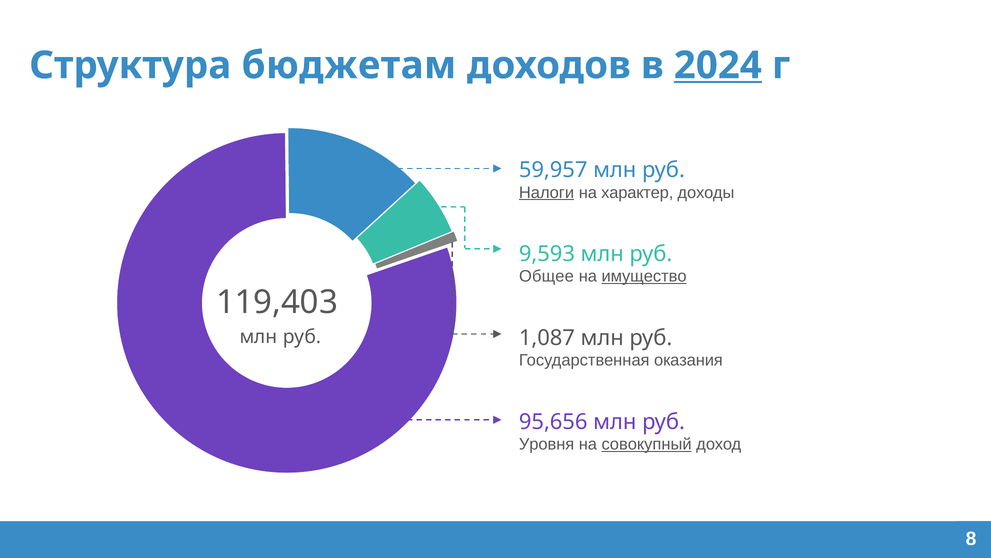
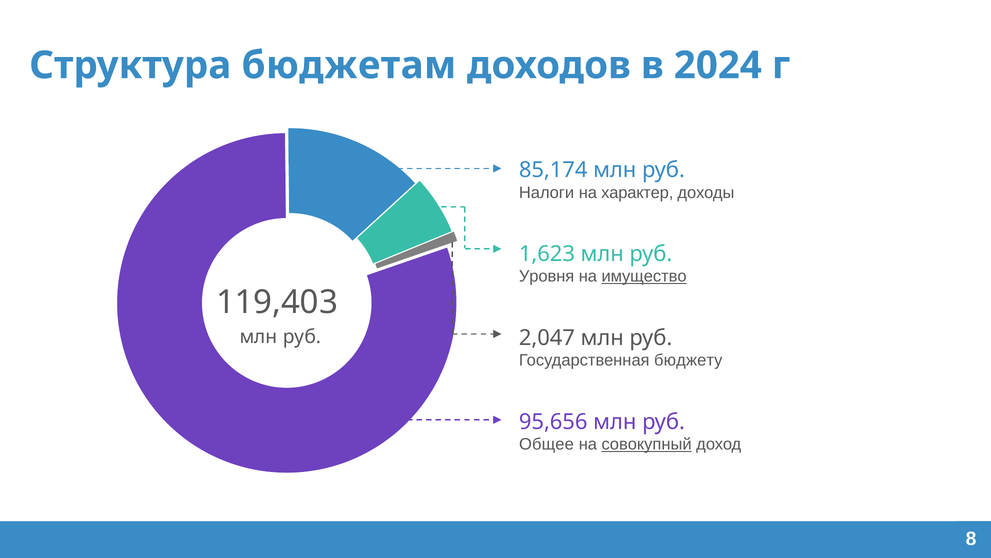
2024 underline: present -> none (718, 65)
59,957: 59,957 -> 85,174 (553, 170)
Налоги underline: present -> none (547, 192)
9,593: 9,593 -> 1,623 (547, 254)
Общее: Общее -> Уровня (547, 276)
1,087: 1,087 -> 2,047 (547, 337)
оказания: оказания -> бюджету (688, 360)
Уровня: Уровня -> Общее (546, 444)
